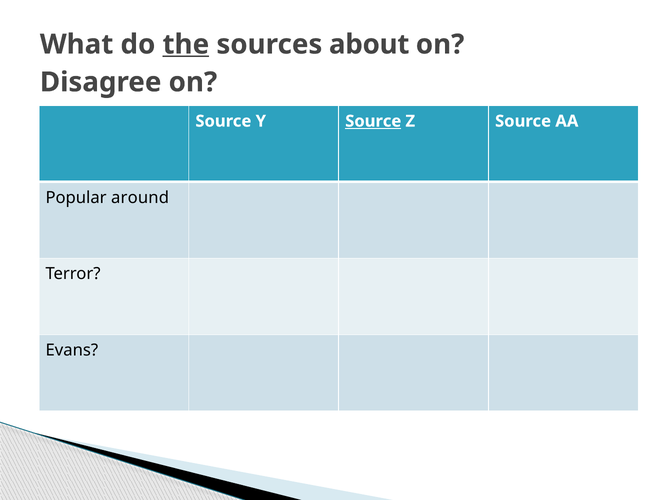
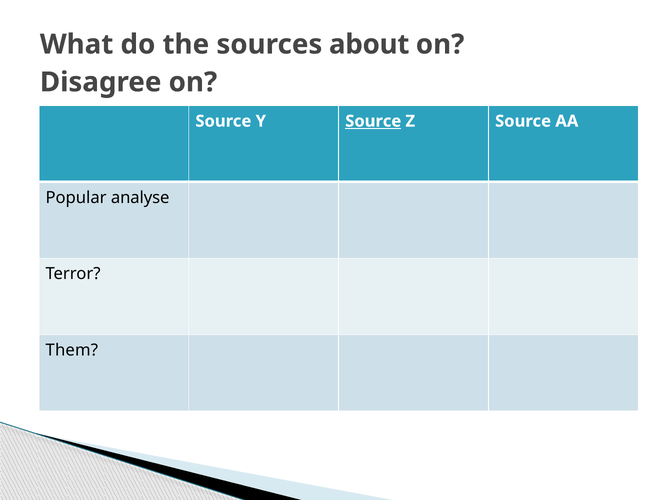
the underline: present -> none (186, 44)
around: around -> analyse (140, 197)
Evans: Evans -> Them (72, 350)
